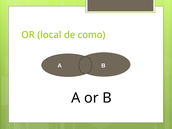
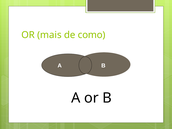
local: local -> mais (49, 35)
